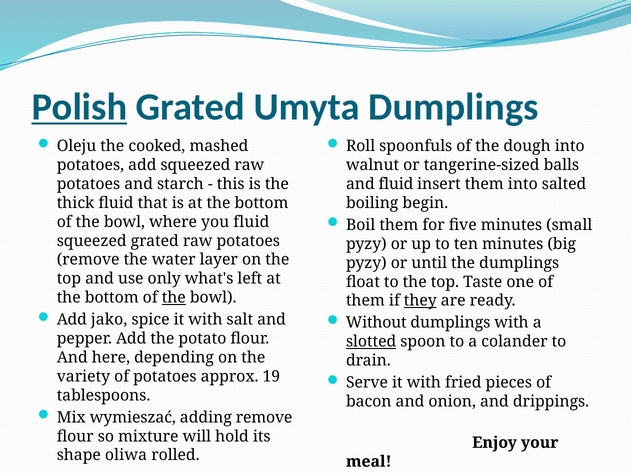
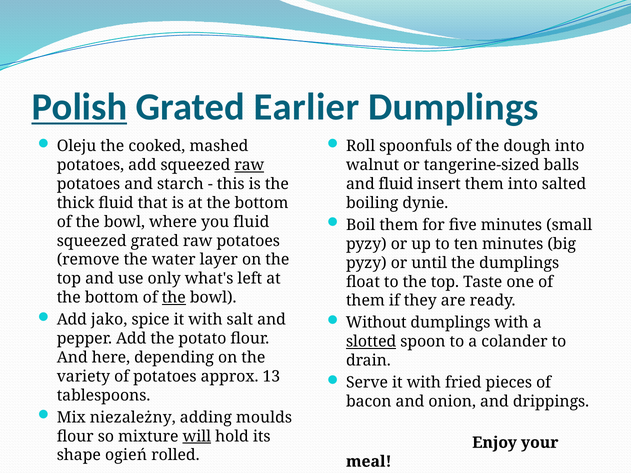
Umyta: Umyta -> Earlier (306, 107)
raw underline: none -> present (249, 165)
begin: begin -> dynie (425, 203)
they underline: present -> none (420, 301)
19: 19 -> 13 (271, 377)
wymieszać: wymieszać -> niezależny (133, 418)
adding remove: remove -> moulds (264, 418)
will underline: none -> present (197, 437)
oliwa: oliwa -> ogień (126, 455)
